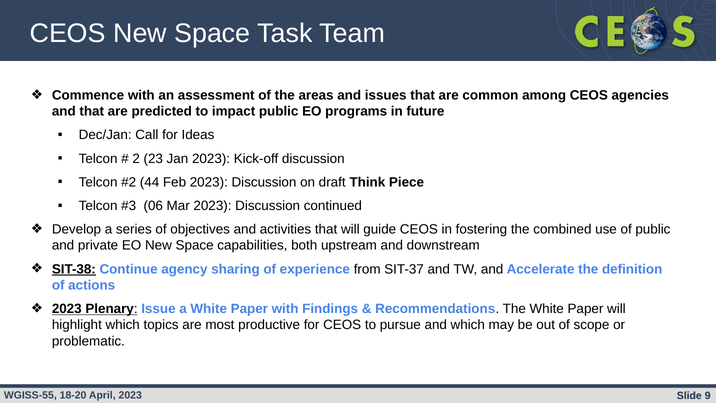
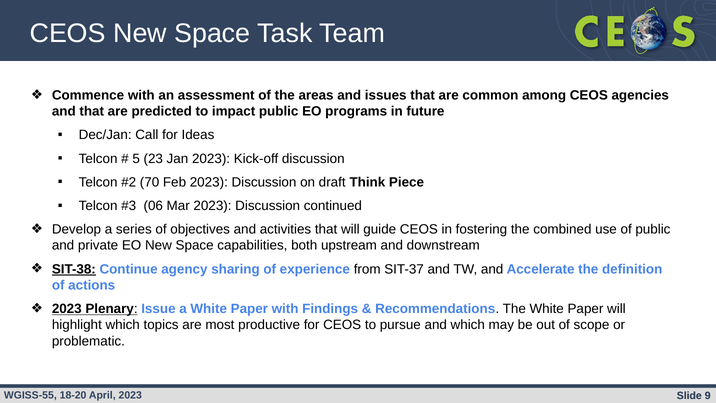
2: 2 -> 5 (136, 159)
44: 44 -> 70 (150, 182)
